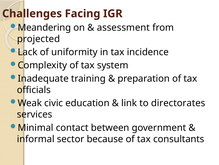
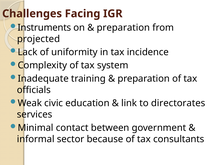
Meandering: Meandering -> Instruments (44, 27)
assessment: assessment -> preparation (123, 27)
